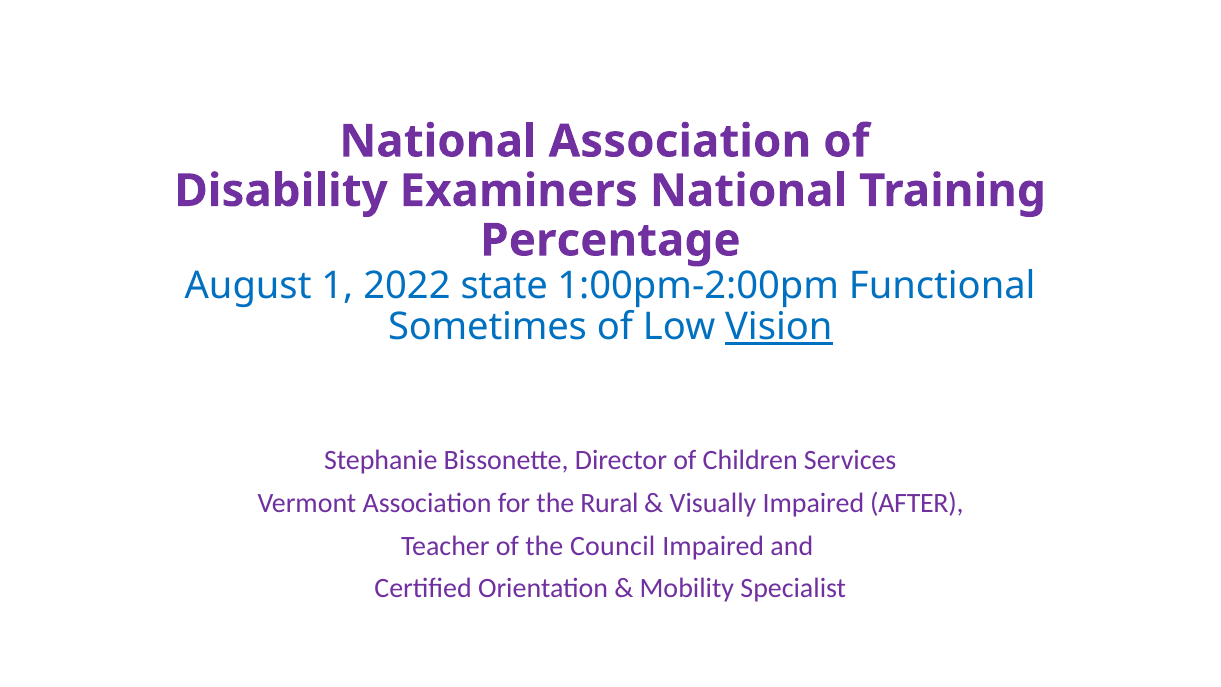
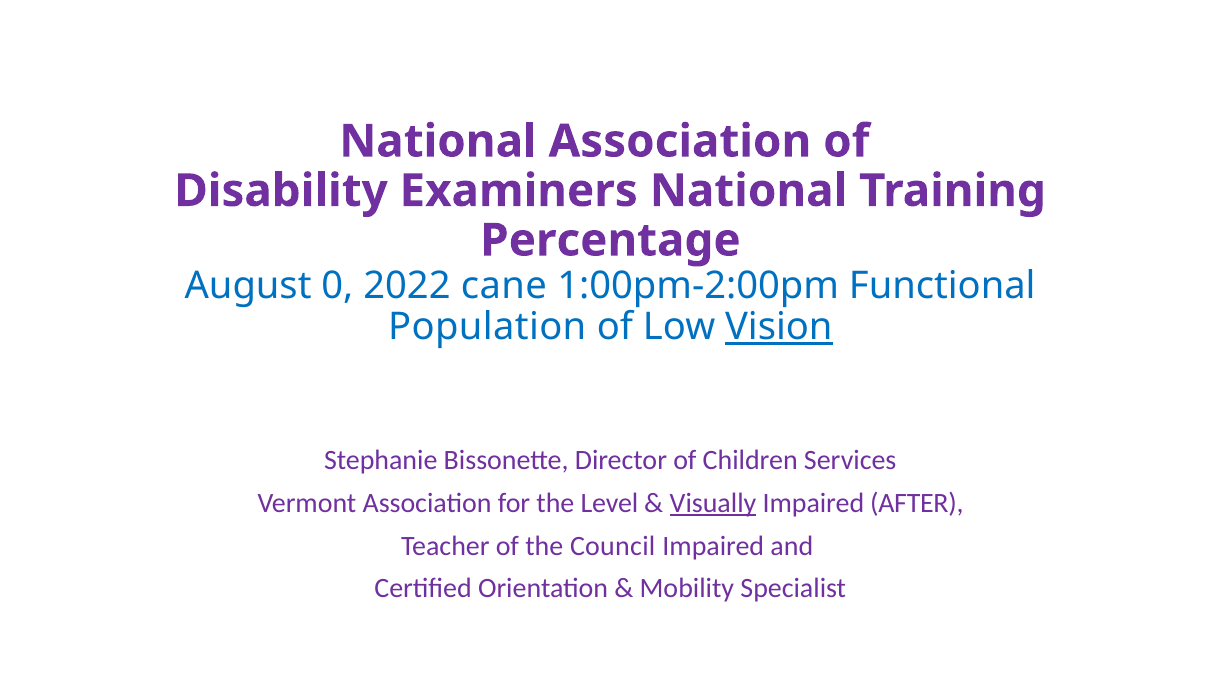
1: 1 -> 0 (337, 286)
state: state -> cane (504, 286)
Sometimes: Sometimes -> Population (487, 327)
Rural: Rural -> Level (609, 503)
Visually underline: none -> present (713, 503)
